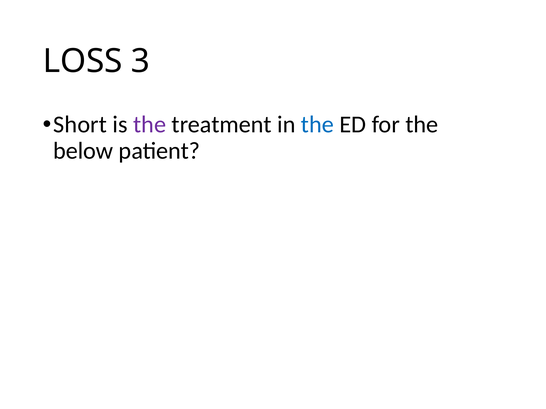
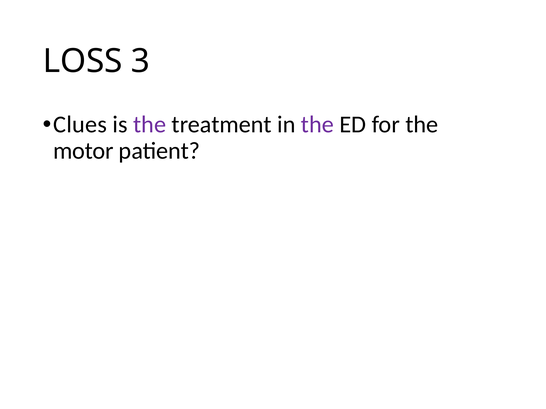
Short: Short -> Clues (80, 125)
the colour: blue -> purple (317, 125)
below: below -> motor (83, 151)
